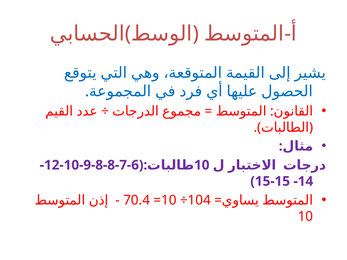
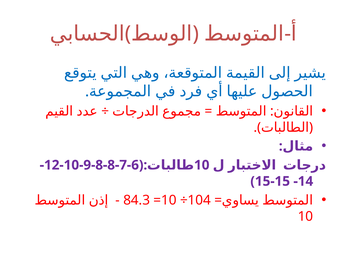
70.4: 70.4 -> 84.3 (137, 200)
